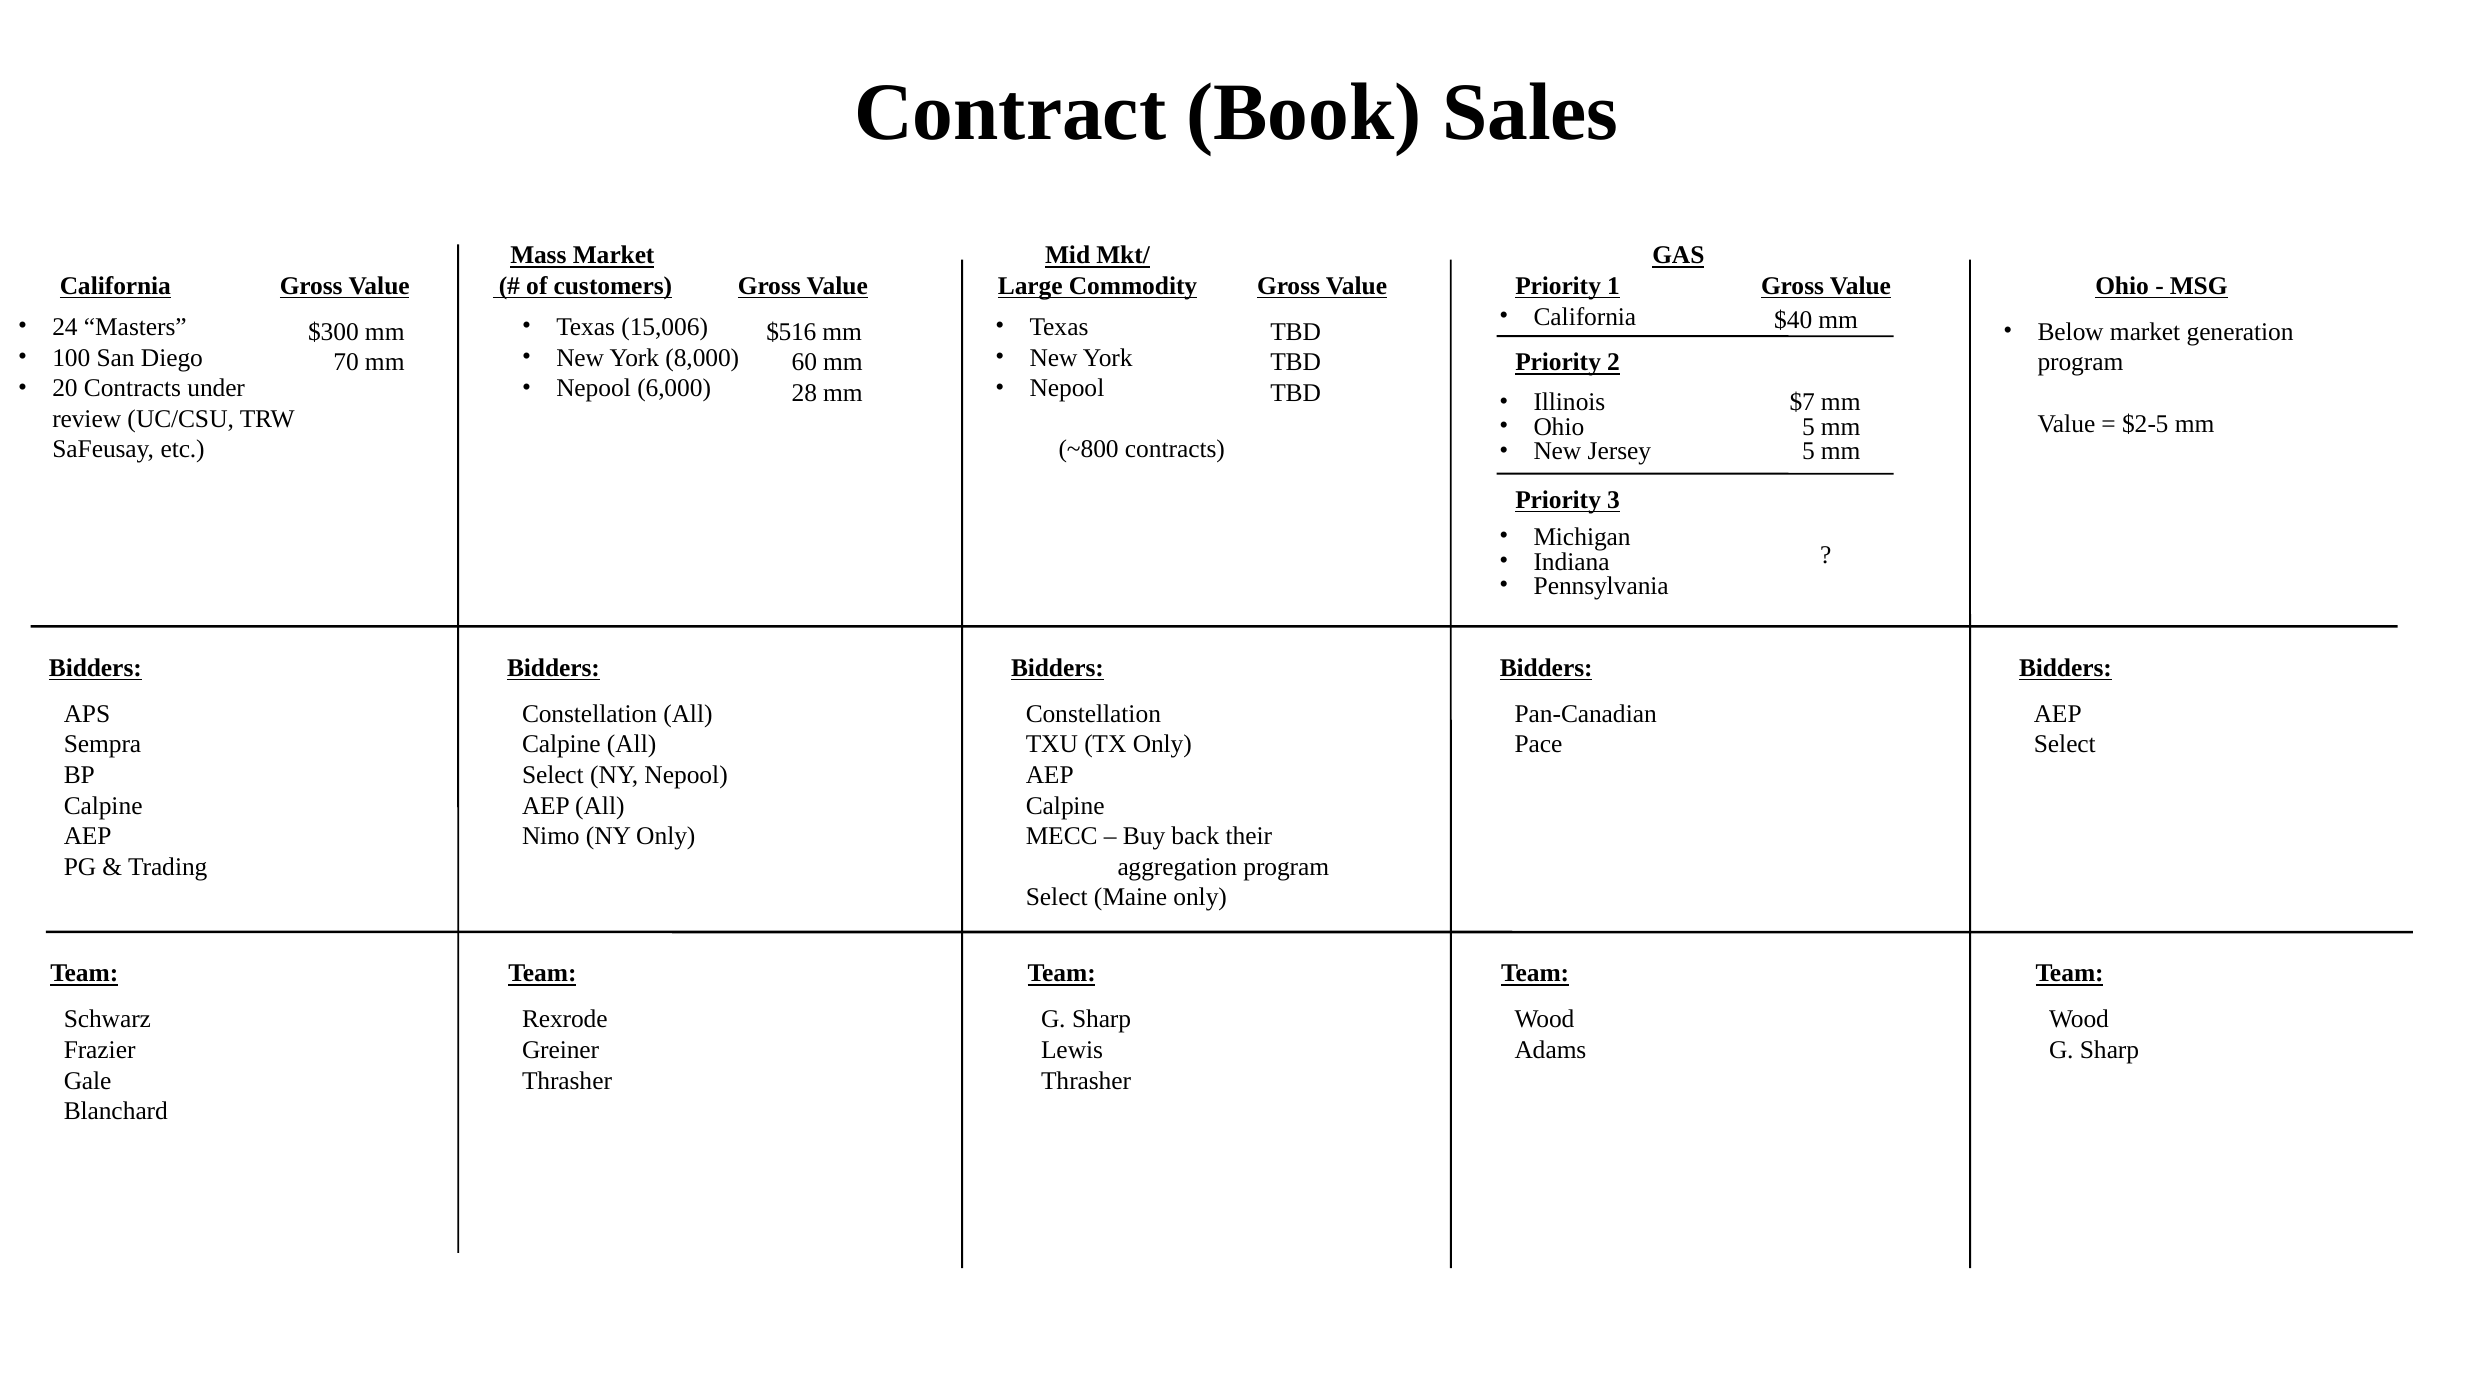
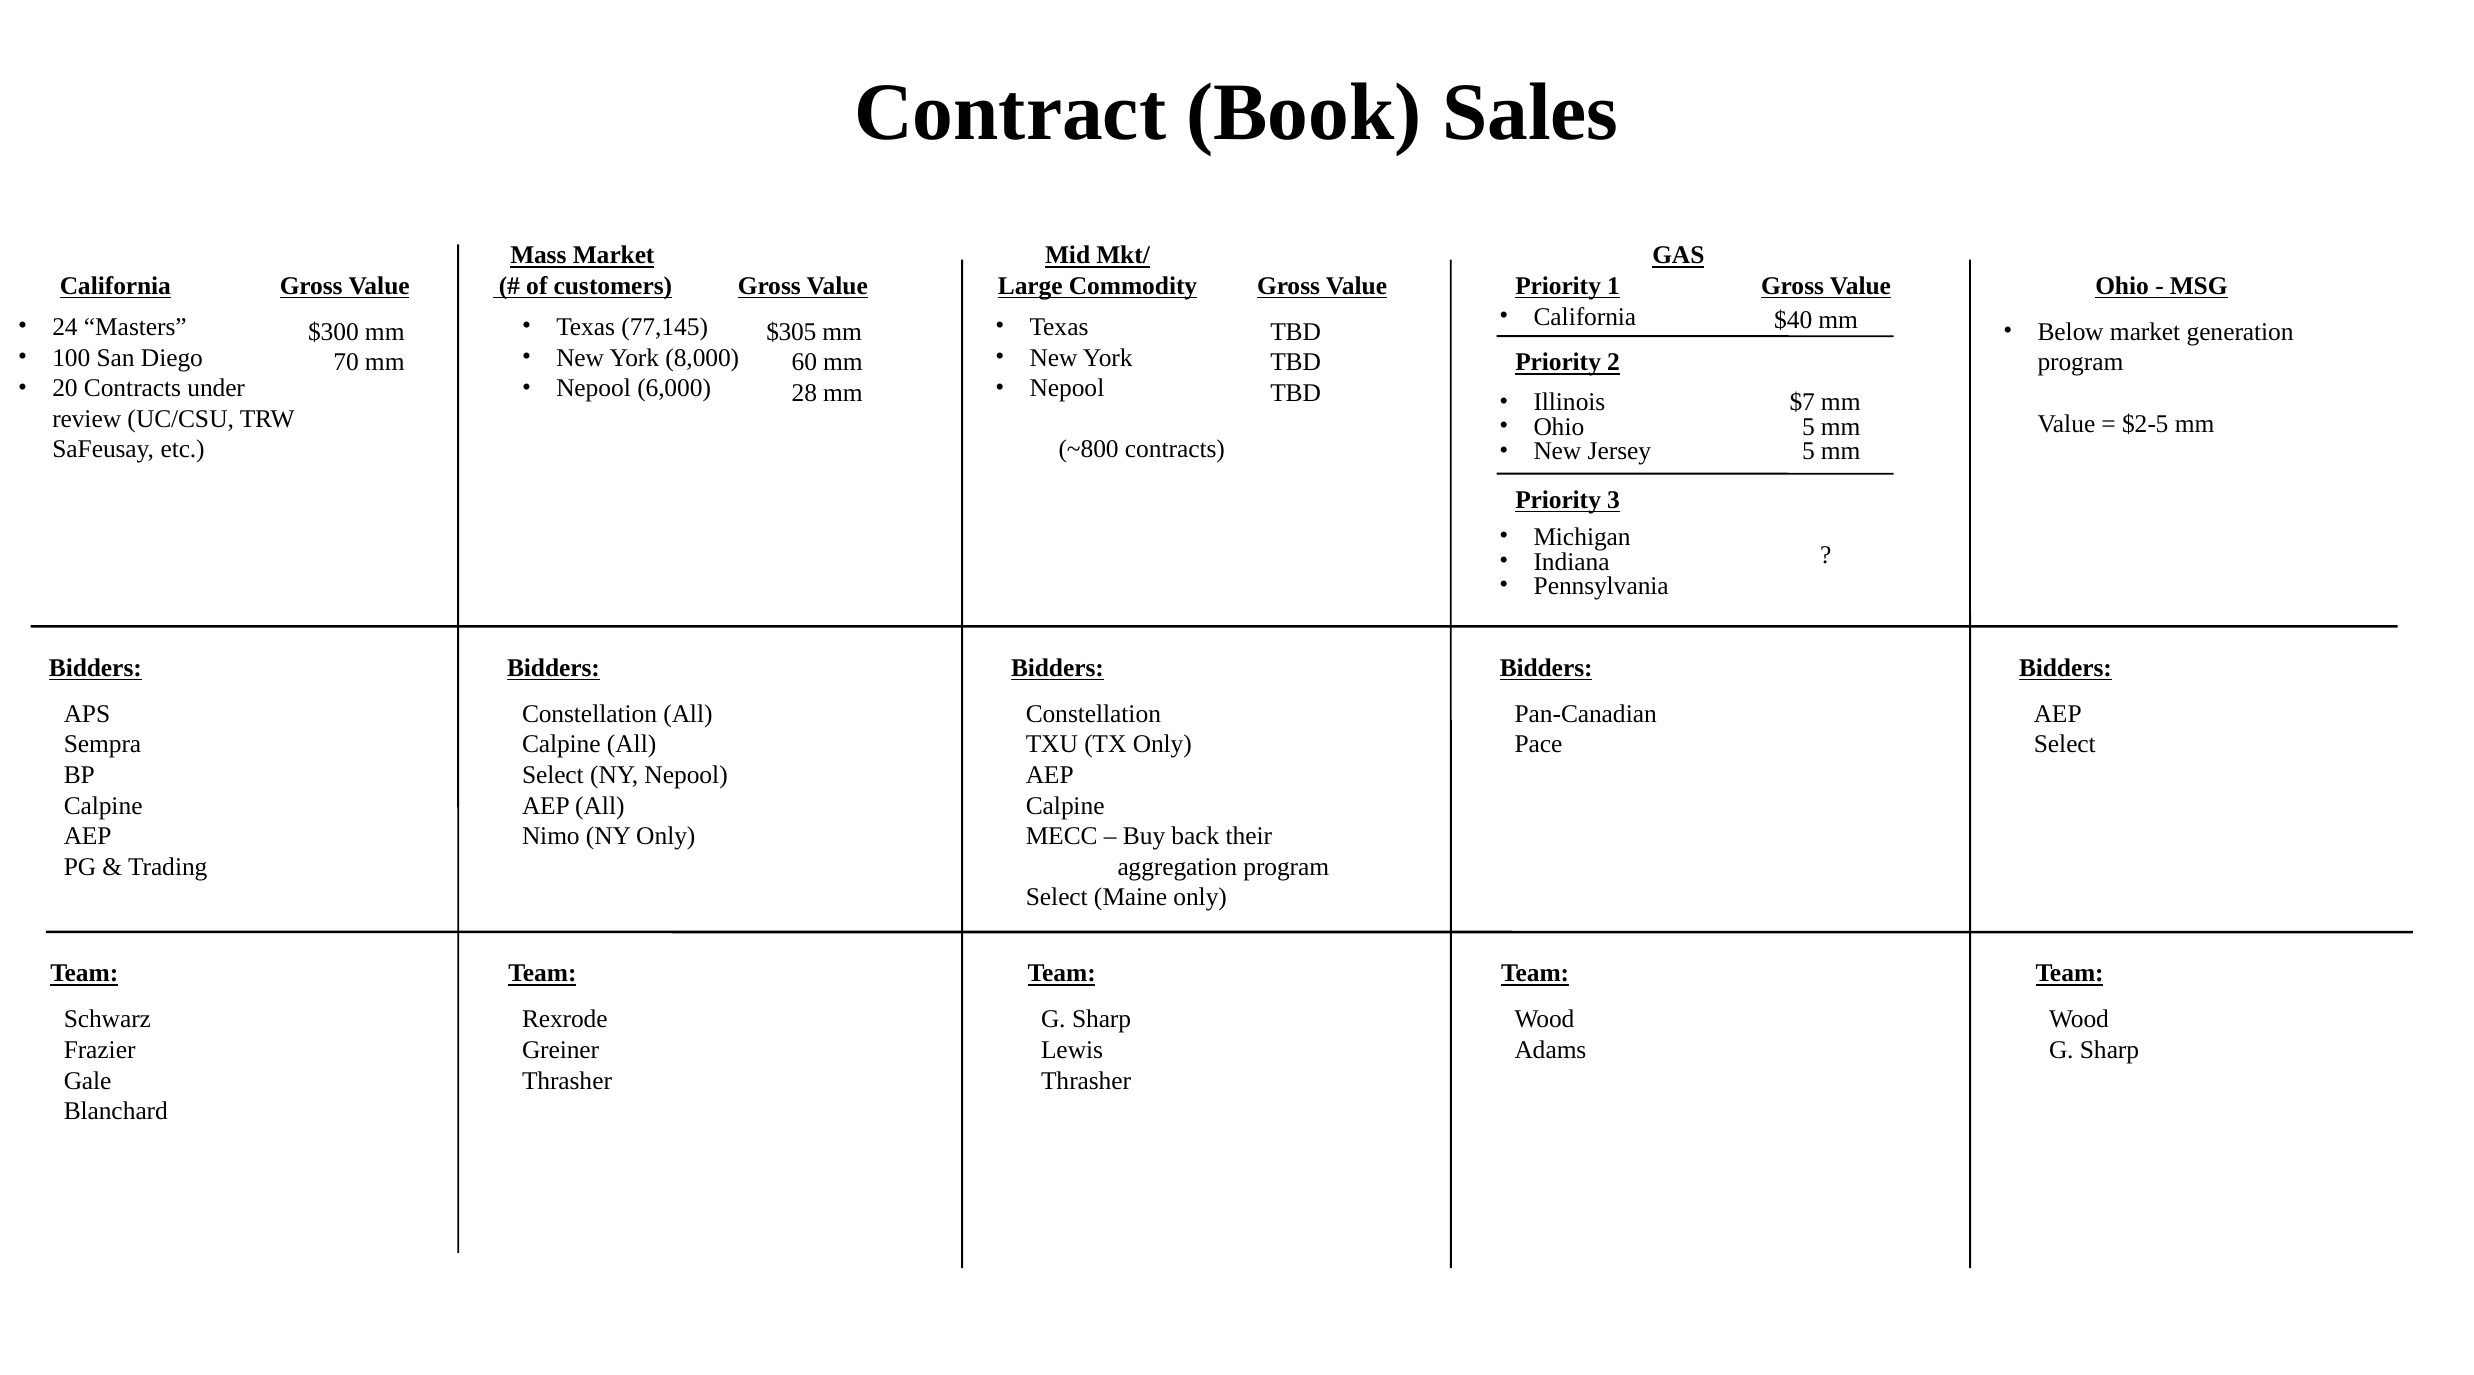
15,006: 15,006 -> 77,145 (665, 327)
$516: $516 -> $305 (791, 332)
